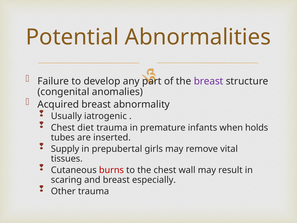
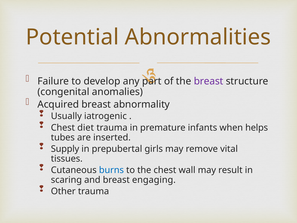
holds: holds -> helps (257, 127)
burns colour: red -> blue (111, 170)
especially: especially -> engaging (154, 180)
